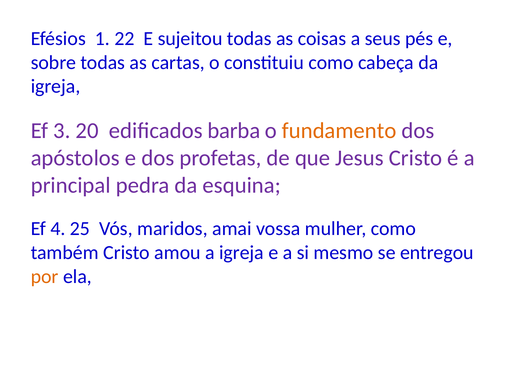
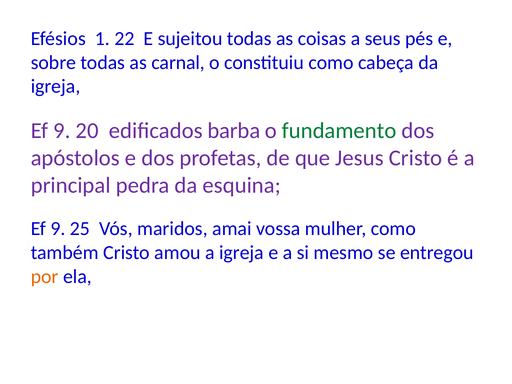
cartas: cartas -> carnal (178, 62)
3: 3 -> 9 (62, 131)
fundamento colour: orange -> green (339, 131)
4: 4 -> 9 (58, 229)
